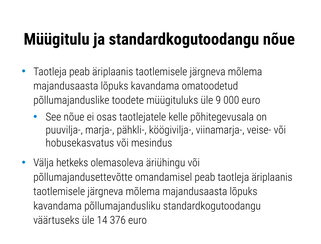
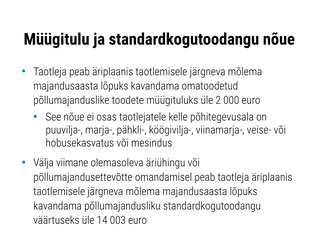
9: 9 -> 2 (218, 100)
hetkeks: hetkeks -> viimane (72, 163)
376: 376 -> 003 (118, 220)
